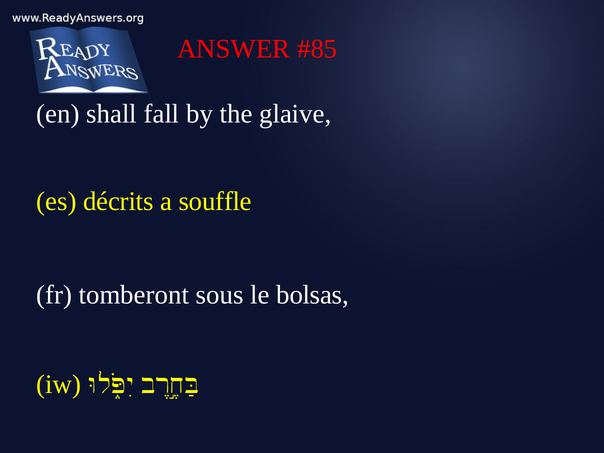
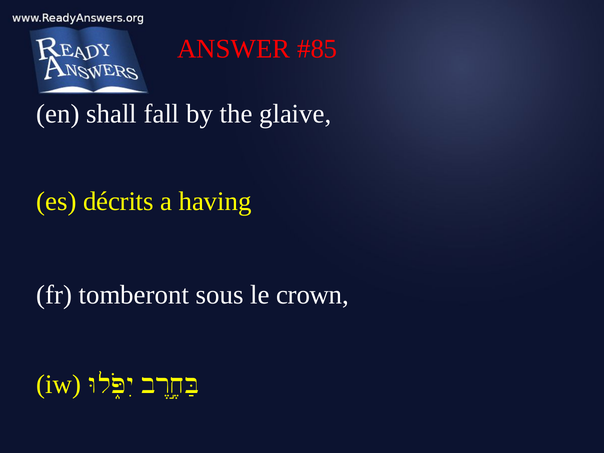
souffle: souffle -> having (215, 202)
bolsas: bolsas -> crown (313, 295)
